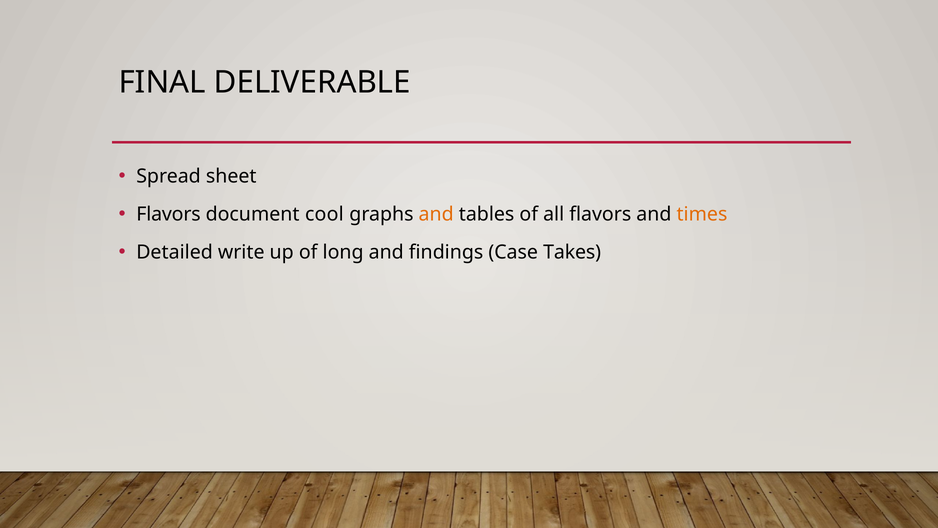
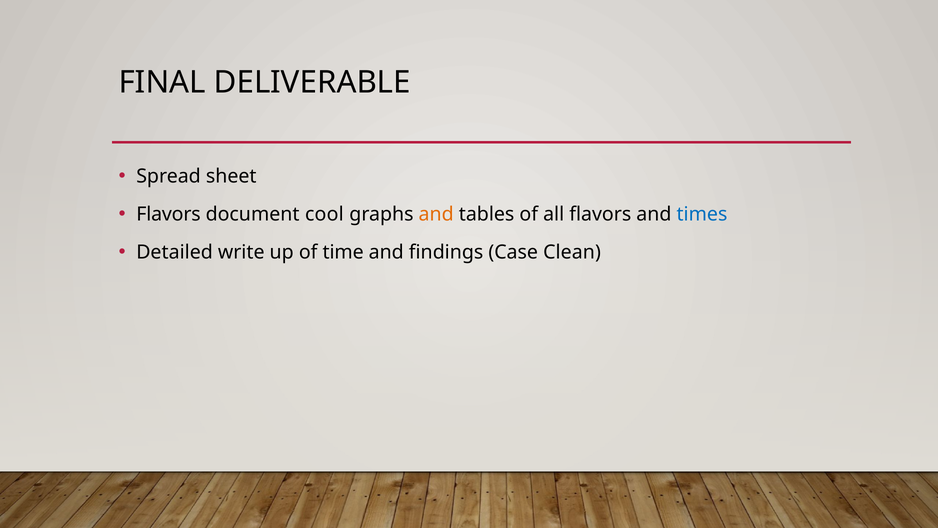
times colour: orange -> blue (702, 214)
long: long -> time (343, 252)
Takes: Takes -> Clean (572, 252)
